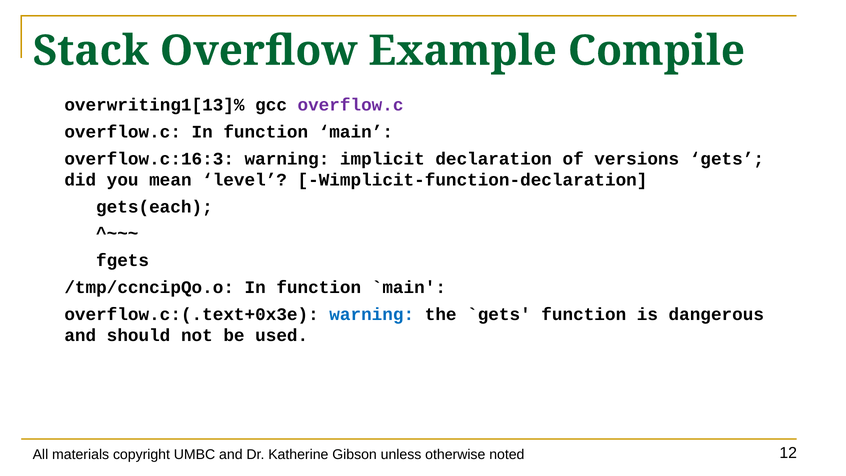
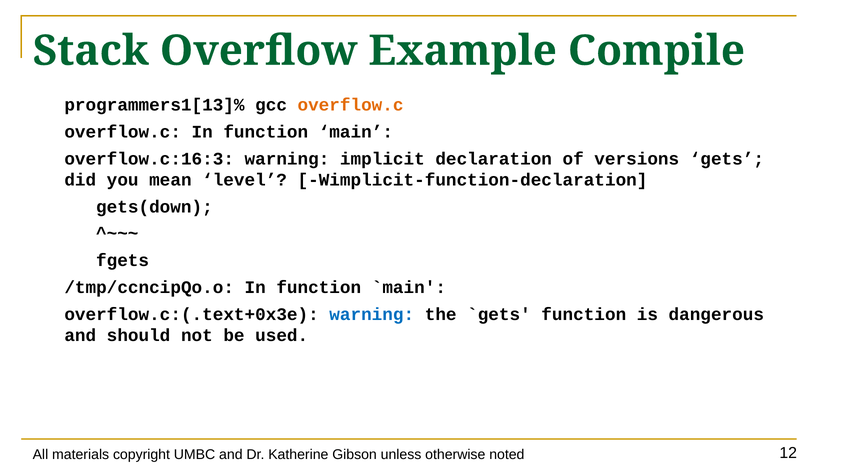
overwriting1[13]%: overwriting1[13]% -> programmers1[13]% (154, 105)
overflow.c colour: purple -> orange (351, 105)
gets(each: gets(each -> gets(down (154, 207)
